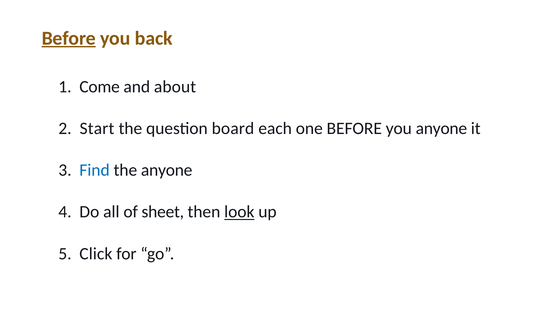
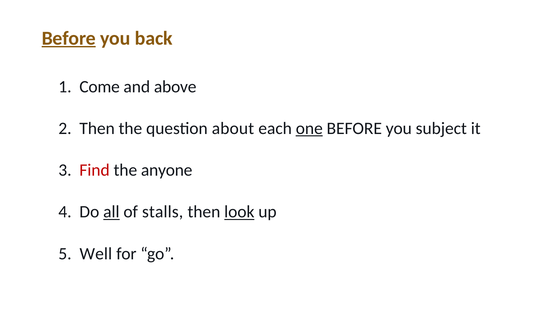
about: about -> above (175, 87)
2 Start: Start -> Then (97, 129)
board: board -> about (233, 129)
one underline: none -> present (309, 129)
you anyone: anyone -> subject (441, 129)
Find colour: blue -> red (95, 170)
all underline: none -> present (111, 212)
sheet: sheet -> stalls (163, 212)
Click: Click -> Well (96, 254)
